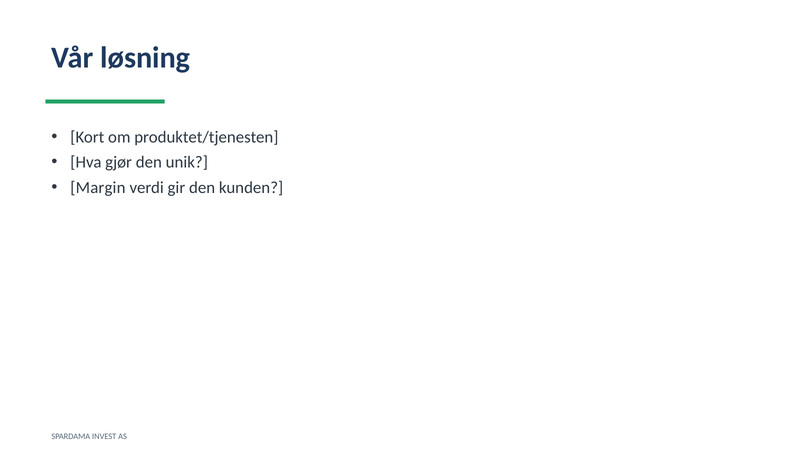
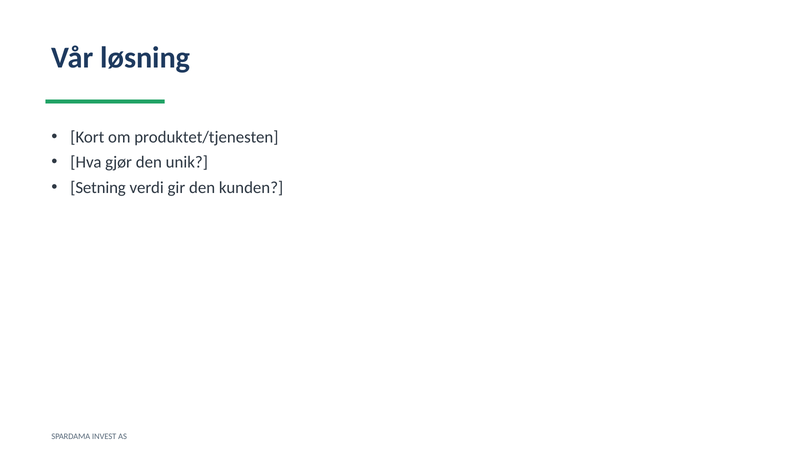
Margin: Margin -> Setning (98, 187)
